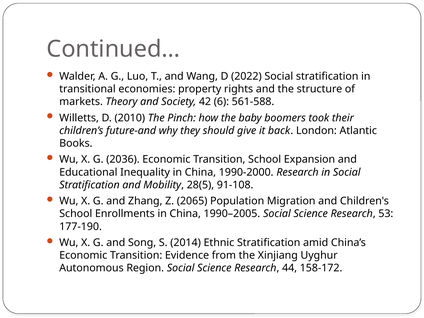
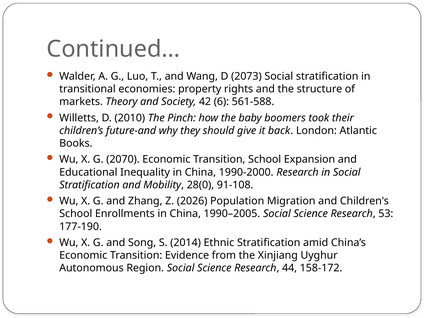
2022: 2022 -> 2073 (246, 76)
2036: 2036 -> 2070 (123, 159)
28(5: 28(5 -> 28(0 (200, 185)
2065: 2065 -> 2026 (192, 201)
